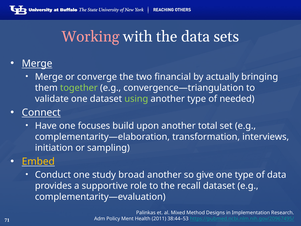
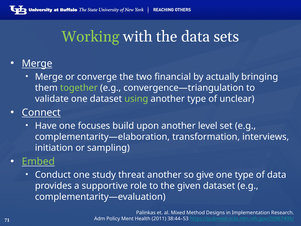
Working colour: pink -> light green (91, 37)
needed: needed -> unclear (237, 99)
total: total -> level (208, 126)
Embed colour: yellow -> light green (38, 161)
broad: broad -> threat (131, 175)
recall: recall -> given (189, 186)
